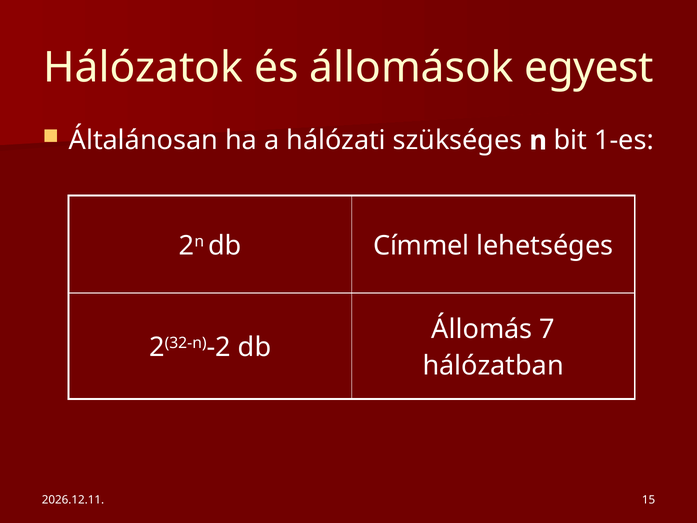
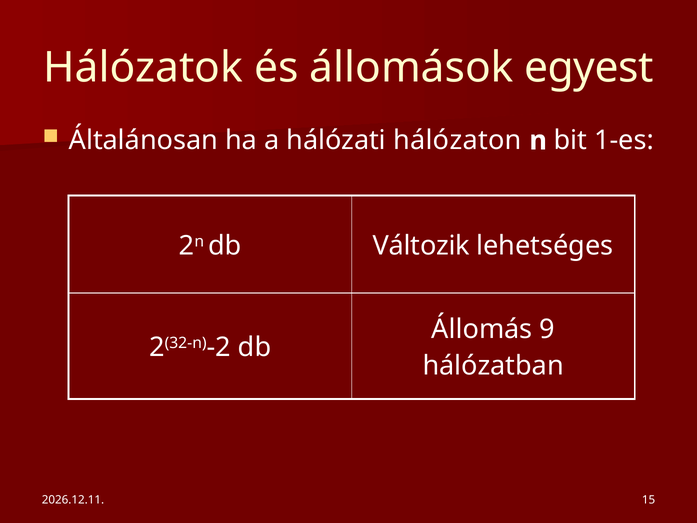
szükséges: szükséges -> hálózaton (457, 140)
Címmel: Címmel -> Változik (421, 246)
7: 7 -> 9 (547, 329)
